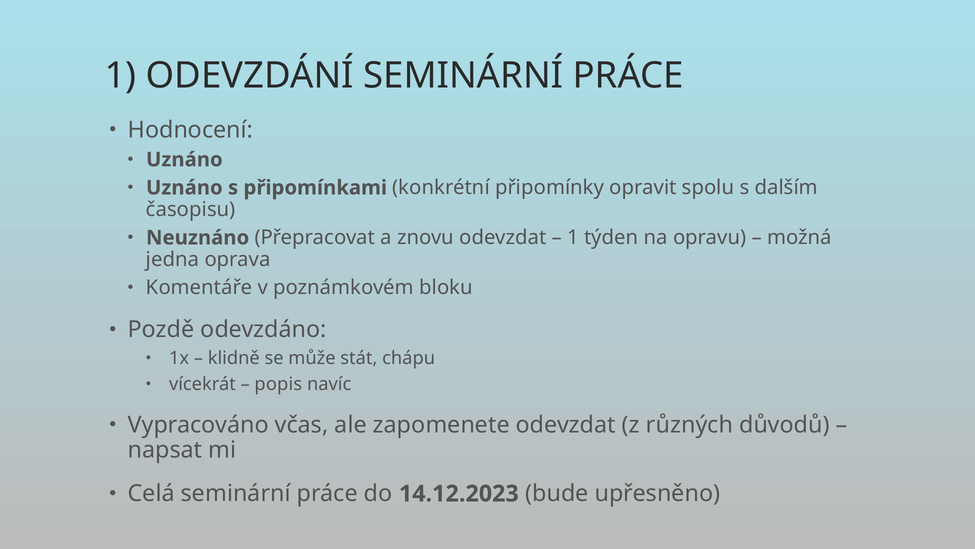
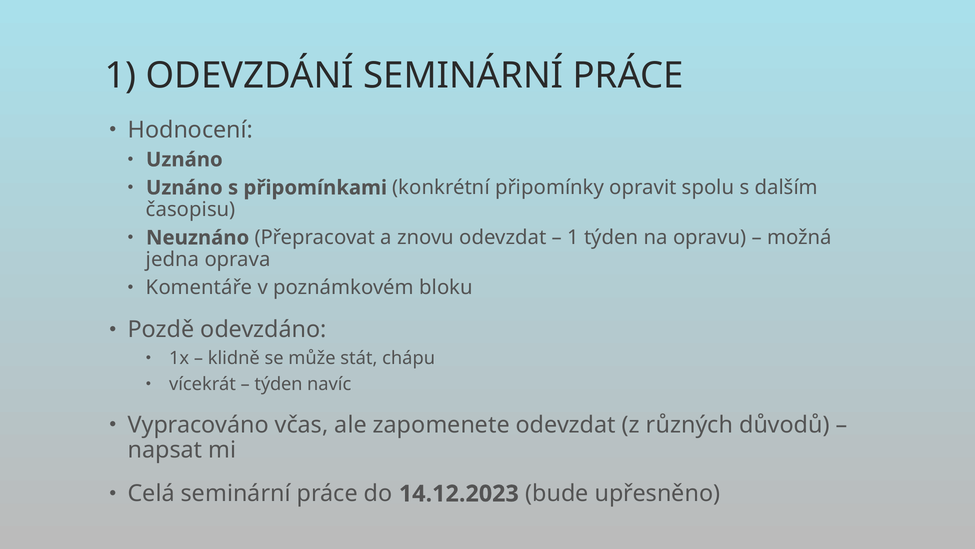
popis: popis -> týden (278, 384)
